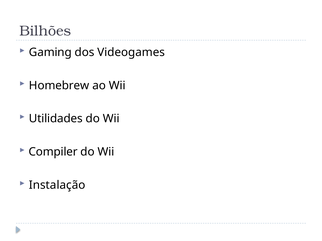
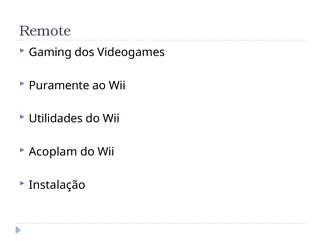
Bilhões: Bilhões -> Remote (45, 31)
Homebrew: Homebrew -> Puramente (59, 86)
Compiler: Compiler -> Acoplam (53, 152)
